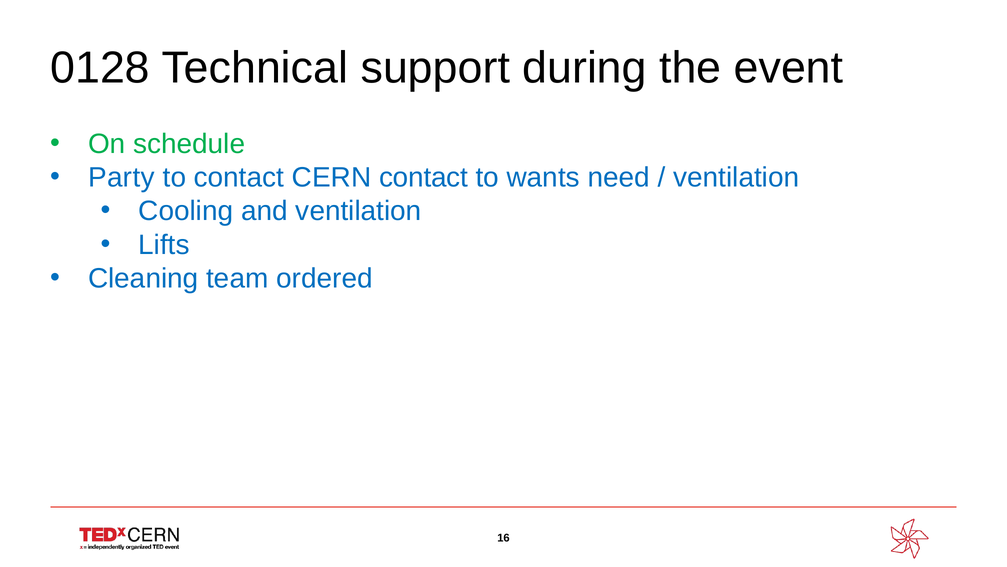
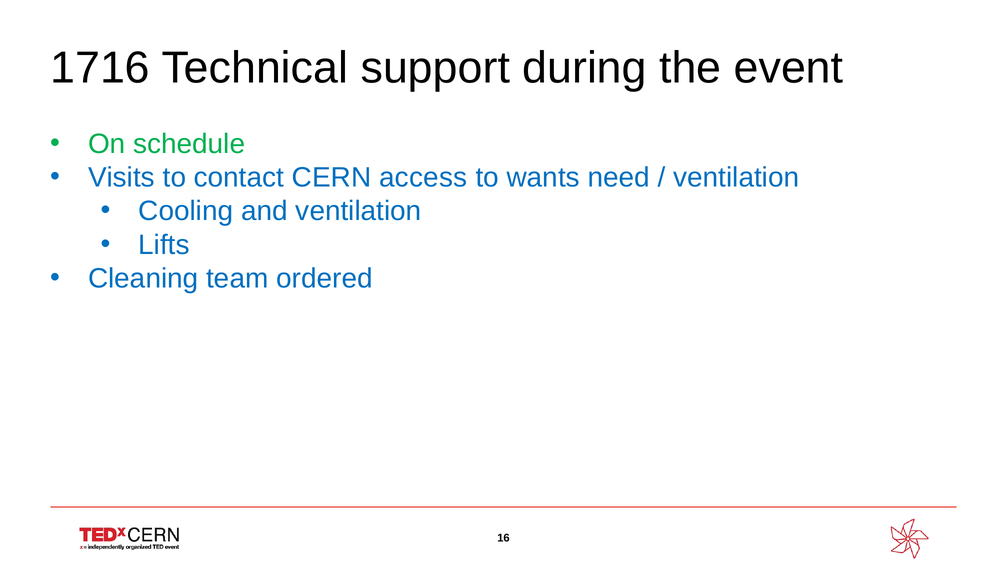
0128: 0128 -> 1716 (100, 68)
Party: Party -> Visits (121, 177)
CERN contact: contact -> access (423, 177)
